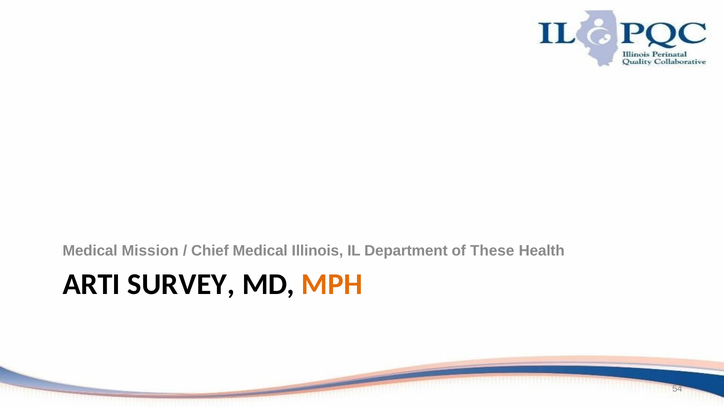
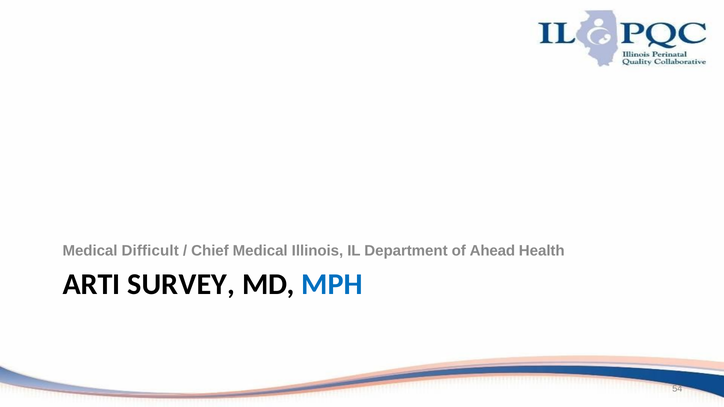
Mission: Mission -> Difficult (150, 251)
These: These -> Ahead (492, 251)
MPH colour: orange -> blue (332, 285)
